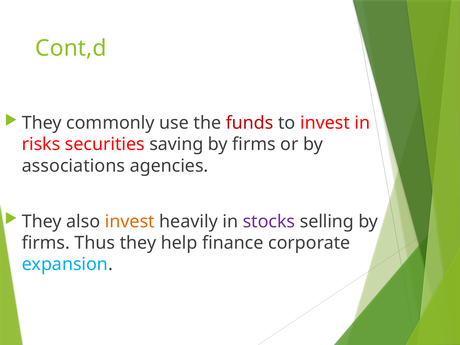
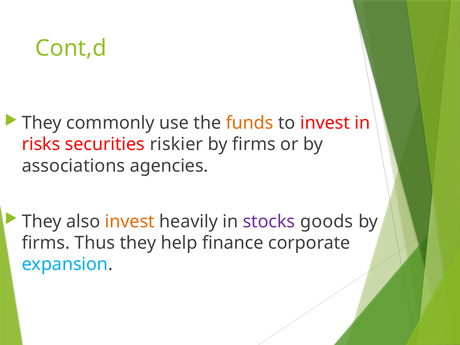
funds colour: red -> orange (250, 123)
saving: saving -> riskier (176, 144)
selling: selling -> goods (327, 221)
